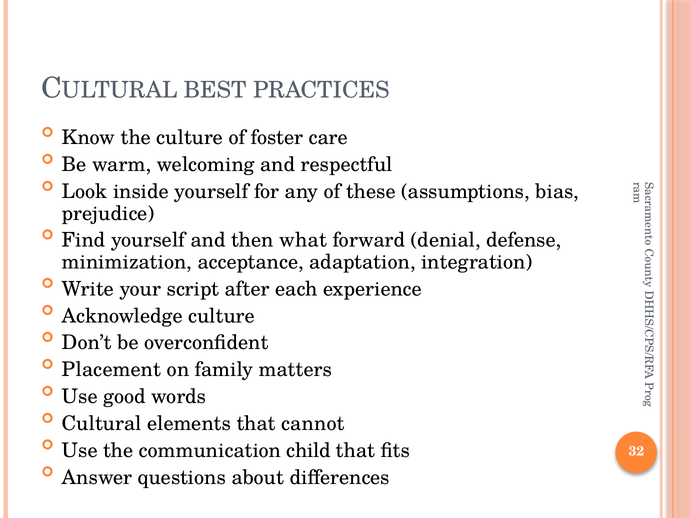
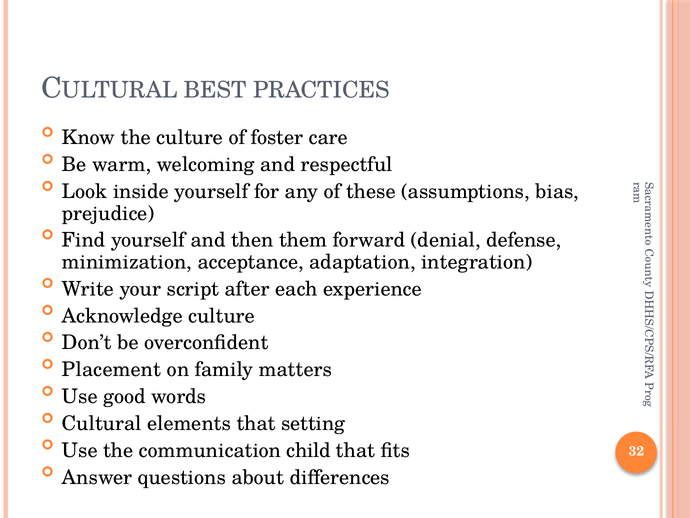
what: what -> them (303, 240)
cannot: cannot -> setting (313, 423)
